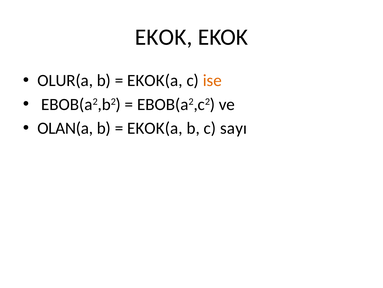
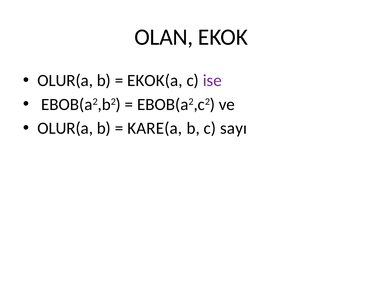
EKOK: EKOK -> OLAN (164, 37)
ise colour: orange -> purple (212, 80)
OLAN(a: OLAN(a -> OLUR(a (65, 128)
EKOK(a: EKOK(a -> KARE(a (155, 128)
